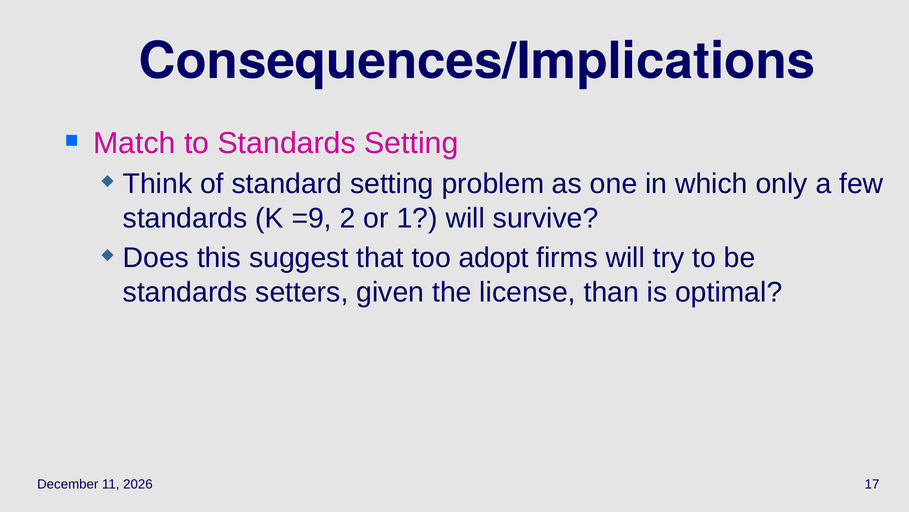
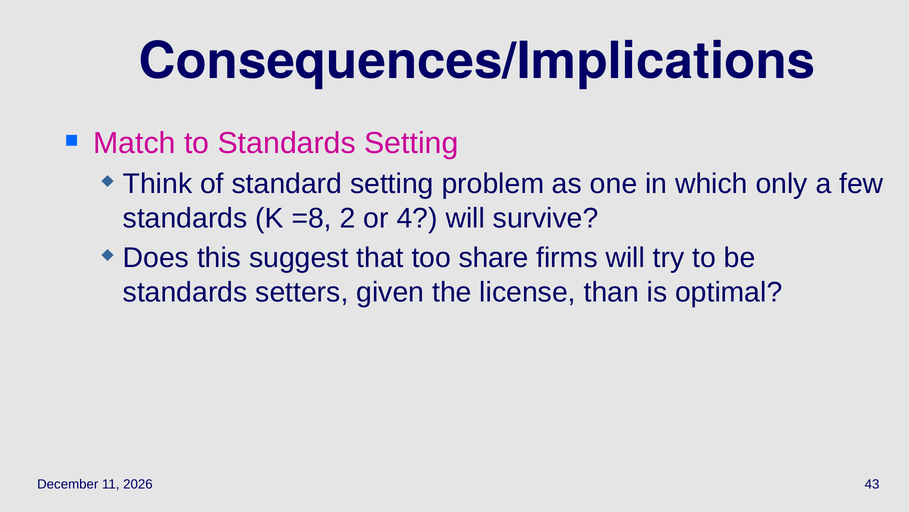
=9: =9 -> =8 (312, 218)
1: 1 -> 4 (417, 218)
adopt: adopt -> share (494, 258)
17: 17 -> 43 (872, 484)
